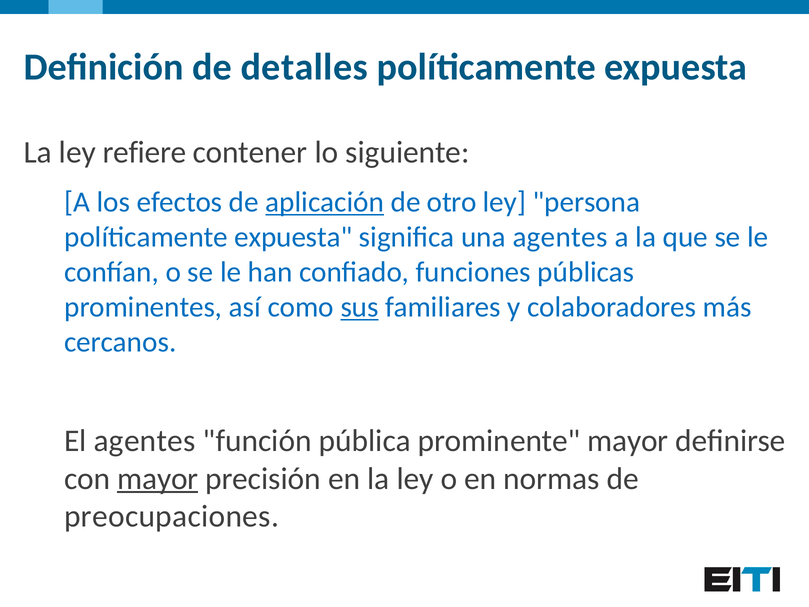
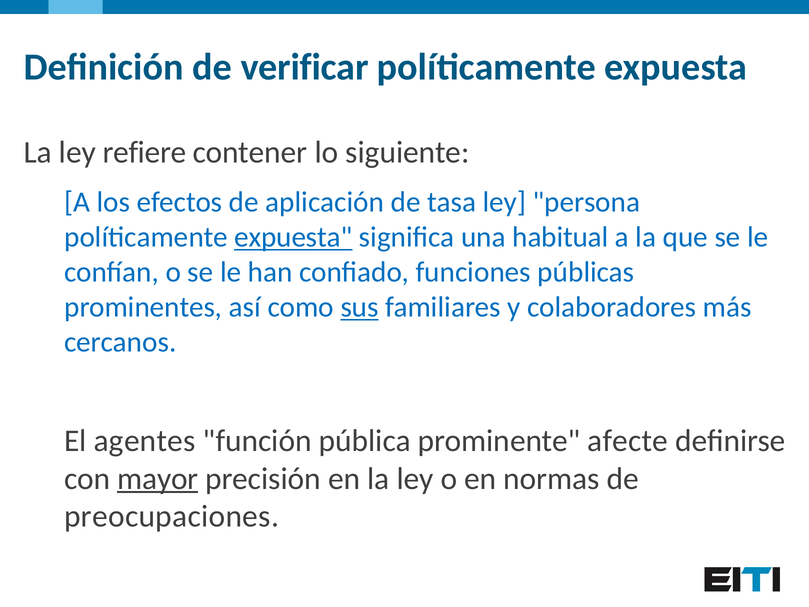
detalles: detalles -> verificar (305, 67)
aplicación underline: present -> none (325, 202)
otro: otro -> tasa (452, 202)
expuesta underline: none -> present (293, 237)
una agentes: agentes -> habitual (560, 237)
prominente mayor: mayor -> afecte (628, 441)
